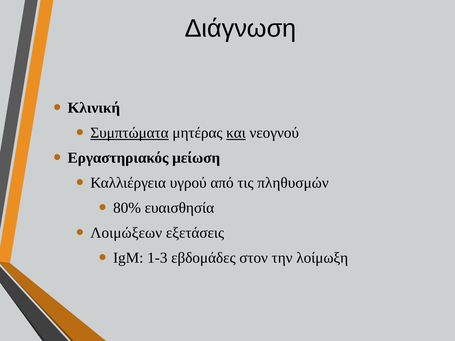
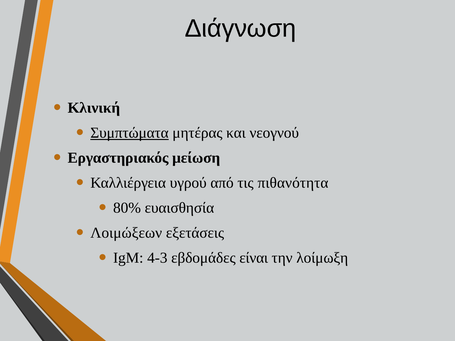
και underline: present -> none (236, 133)
πληθυσμών: πληθυσμών -> πιθανότητα (293, 183)
1-3: 1-3 -> 4-3 (157, 258)
στον: στον -> είναι (254, 258)
